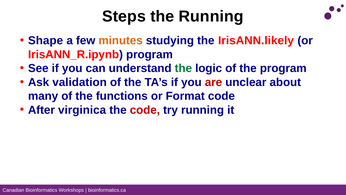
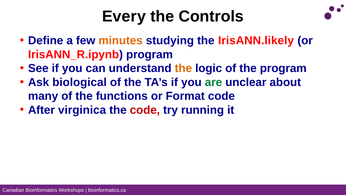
Steps: Steps -> Every (124, 16)
the Running: Running -> Controls (211, 16)
Shape: Shape -> Define (46, 41)
the colour: green -> orange (183, 68)
validation: validation -> biological (80, 82)
are colour: red -> green (213, 82)
